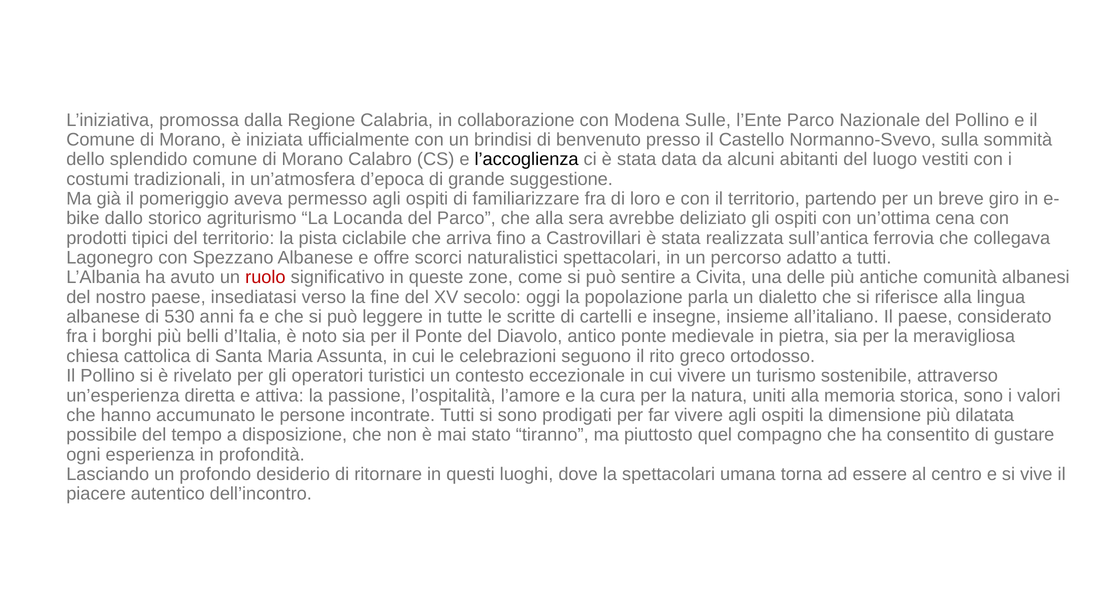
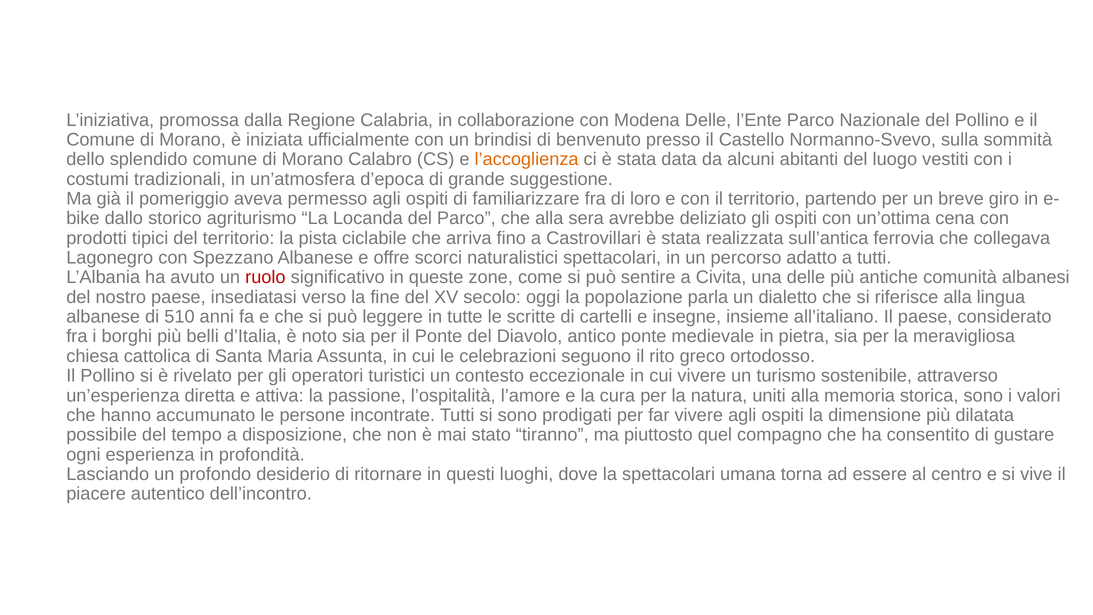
Modena Sulle: Sulle -> Delle (708, 120)
l’accoglienza colour: black -> orange (527, 159)
530: 530 -> 510 (179, 317)
